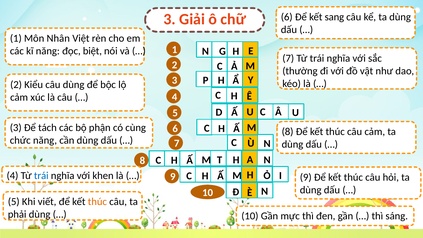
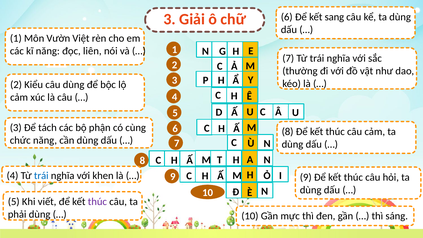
Nhân: Nhân -> Vườn (58, 38)
biệt: biệt -> liên (92, 51)
thúc colour: orange -> purple (97, 202)
